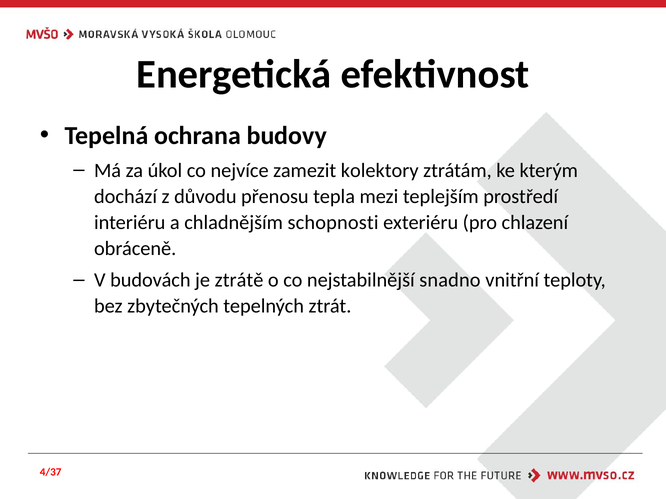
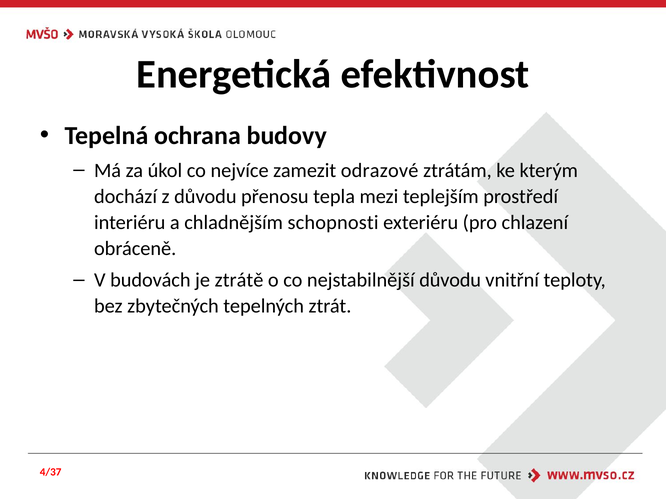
kolektory: kolektory -> odrazové (380, 171)
nejstabilnější snadno: snadno -> důvodu (450, 280)
